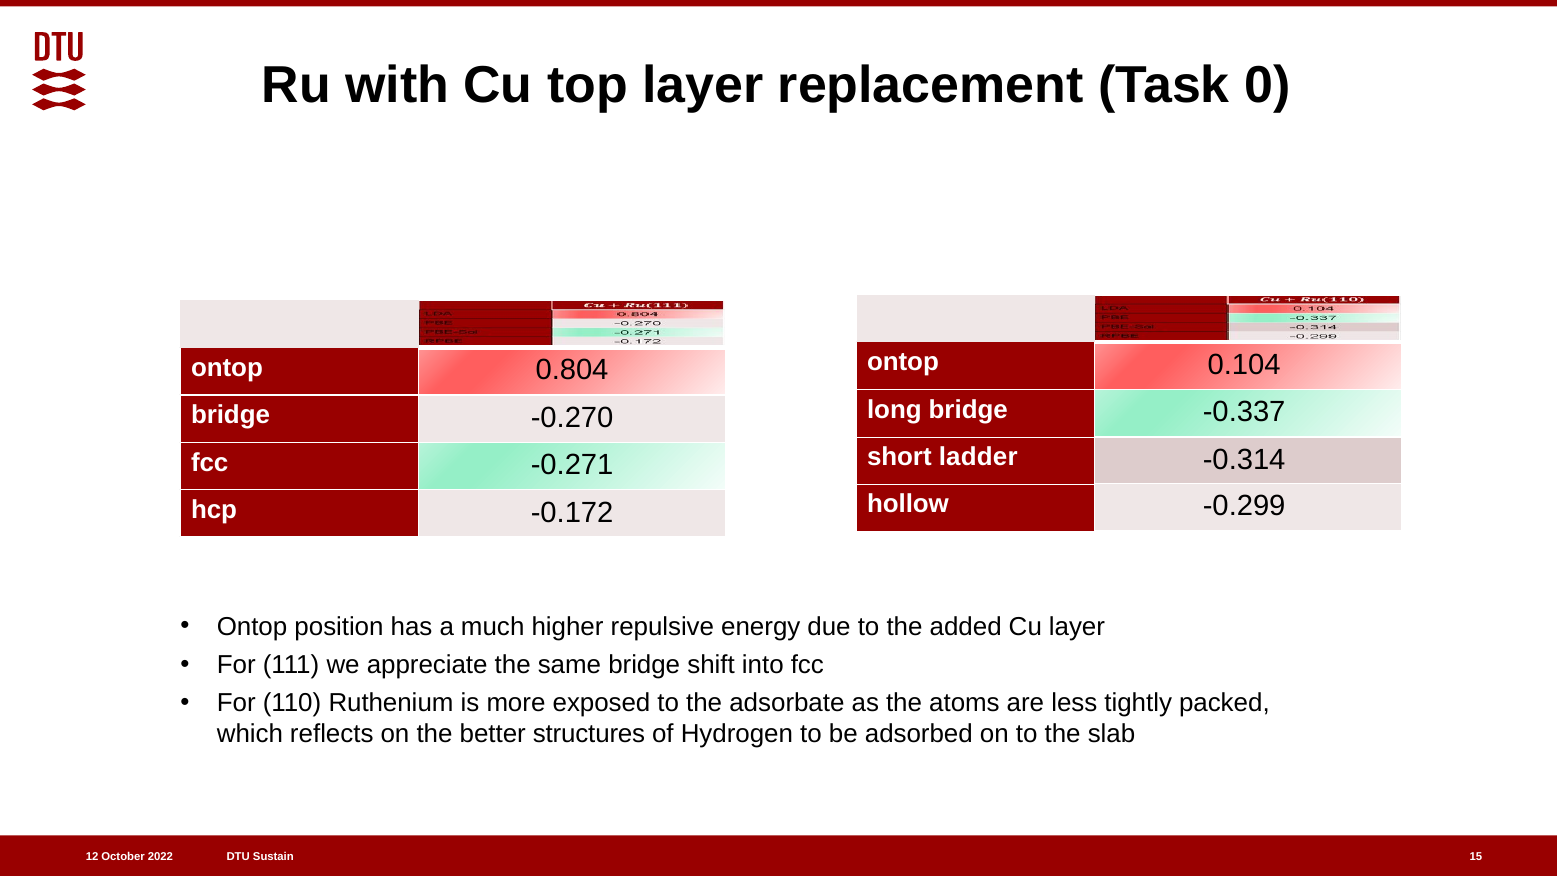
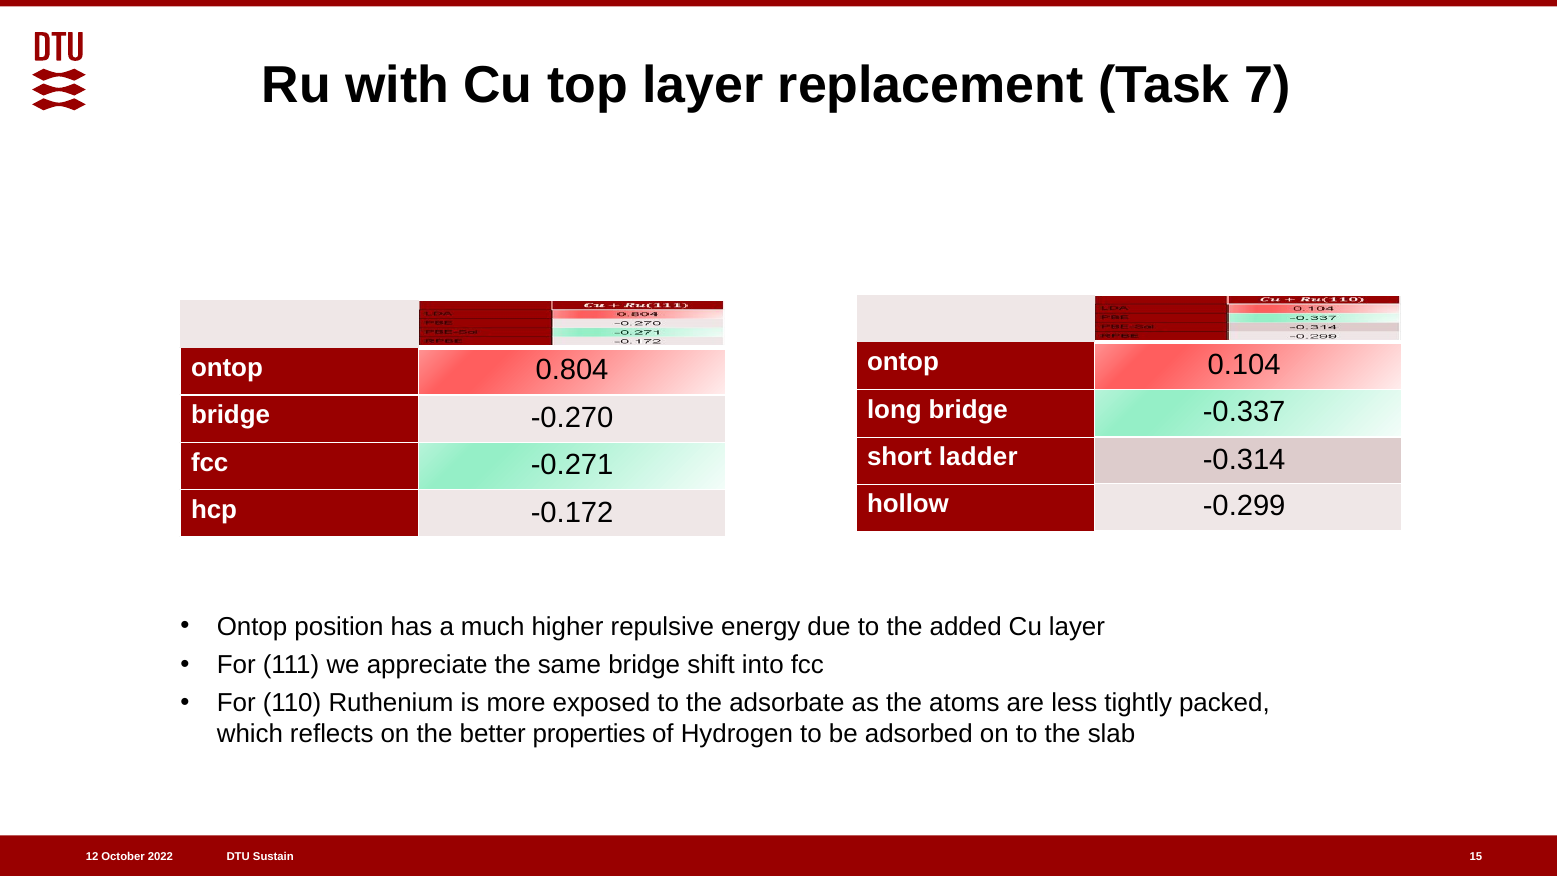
0: 0 -> 7 (1267, 86)
structures: structures -> properties (589, 734)
